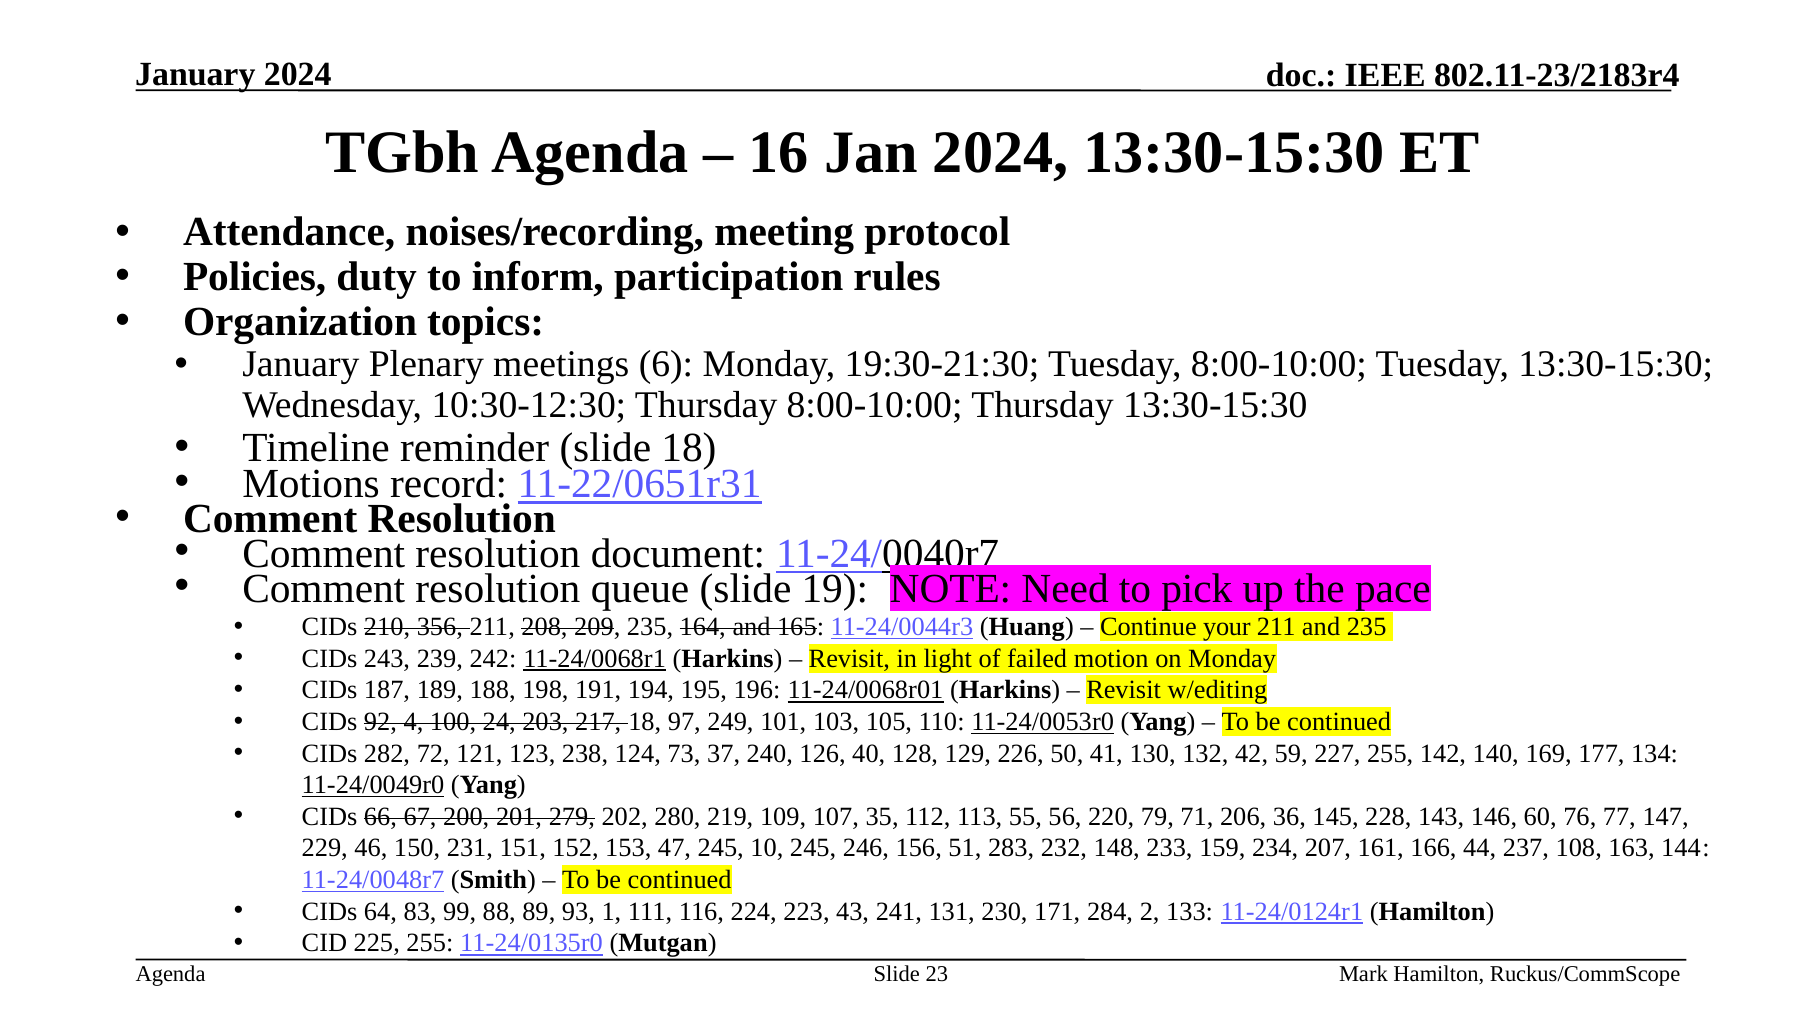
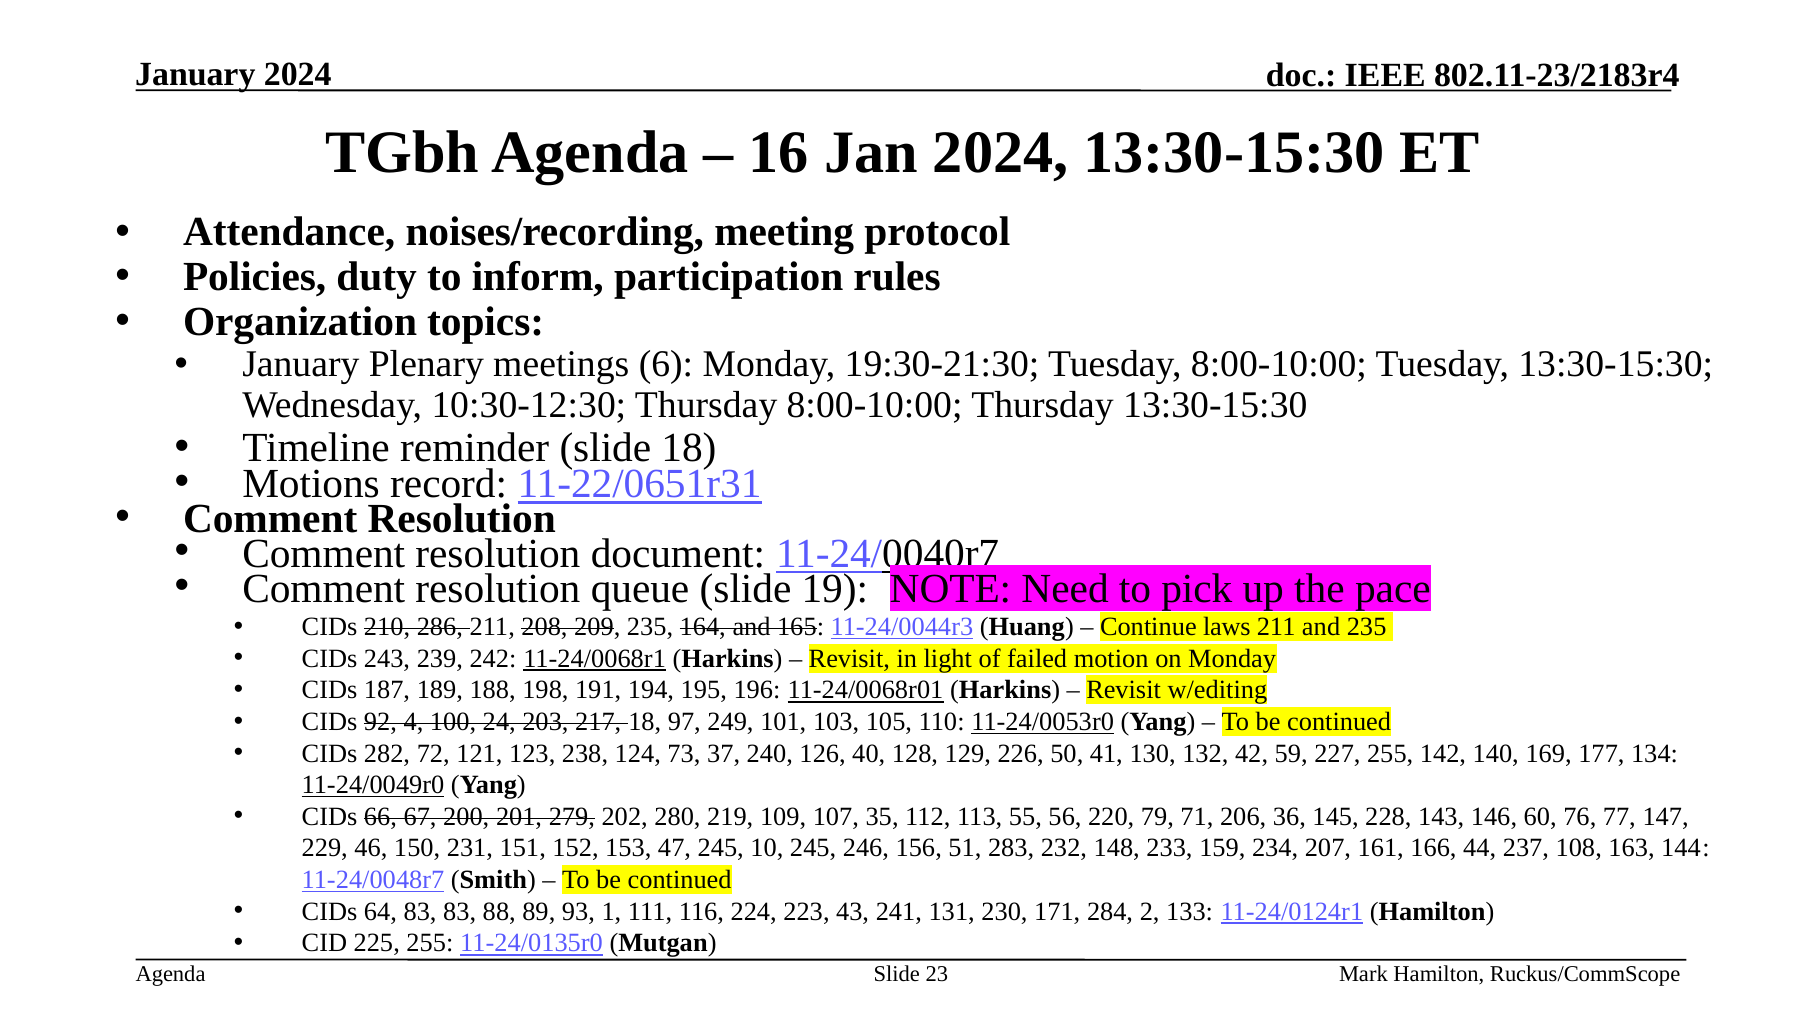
356: 356 -> 286 (440, 627)
your: your -> laws (1227, 627)
83 99: 99 -> 83 (460, 912)
